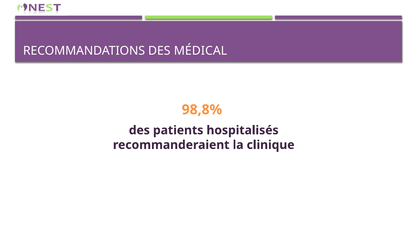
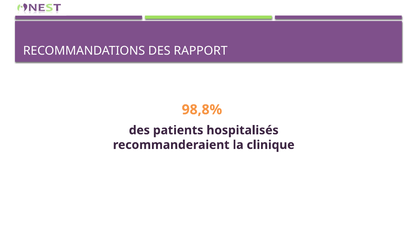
MÉDICAL: MÉDICAL -> RAPPORT (201, 51)
